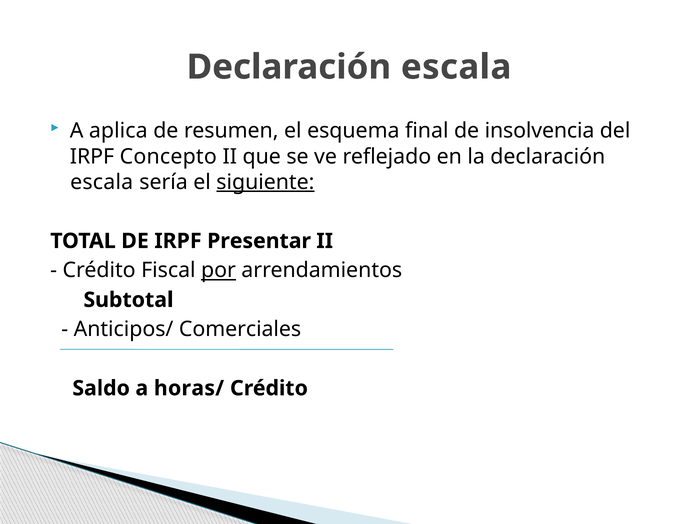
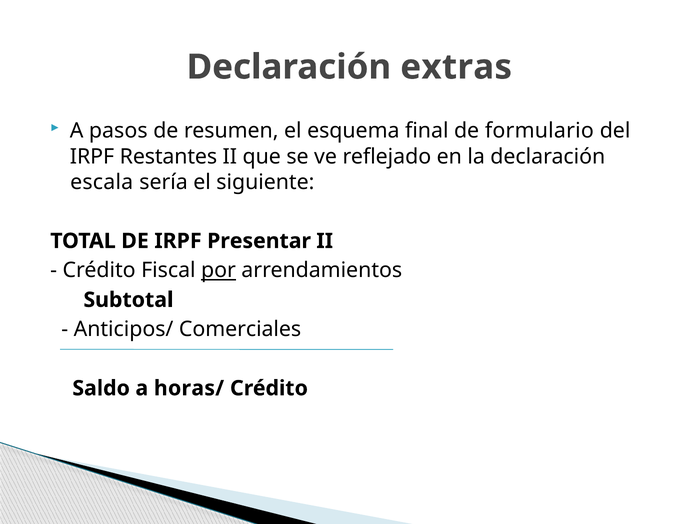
escala: escala -> extras (456, 67)
aplica: aplica -> pasos (118, 131)
insolvencia: insolvencia -> formulario (539, 131)
Concepto: Concepto -> Restantes (168, 157)
siguiente underline: present -> none (265, 182)
